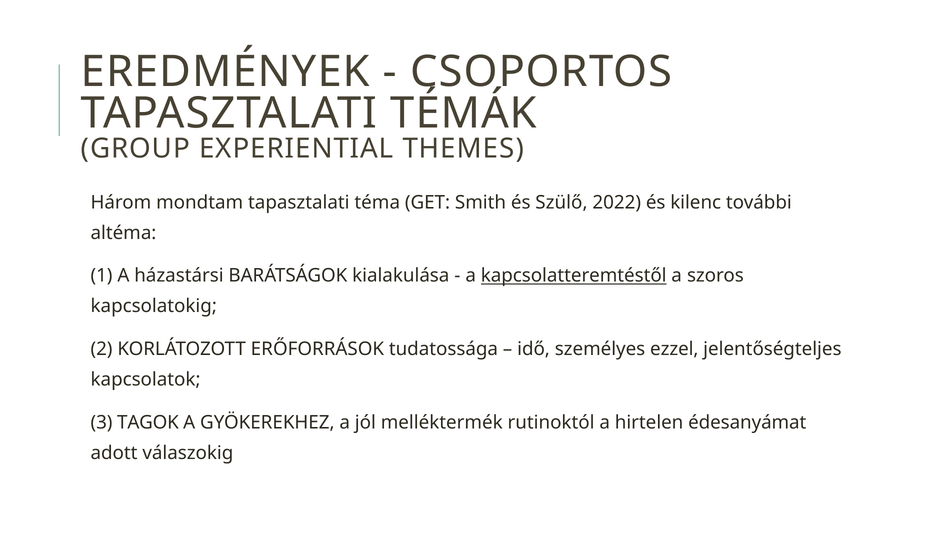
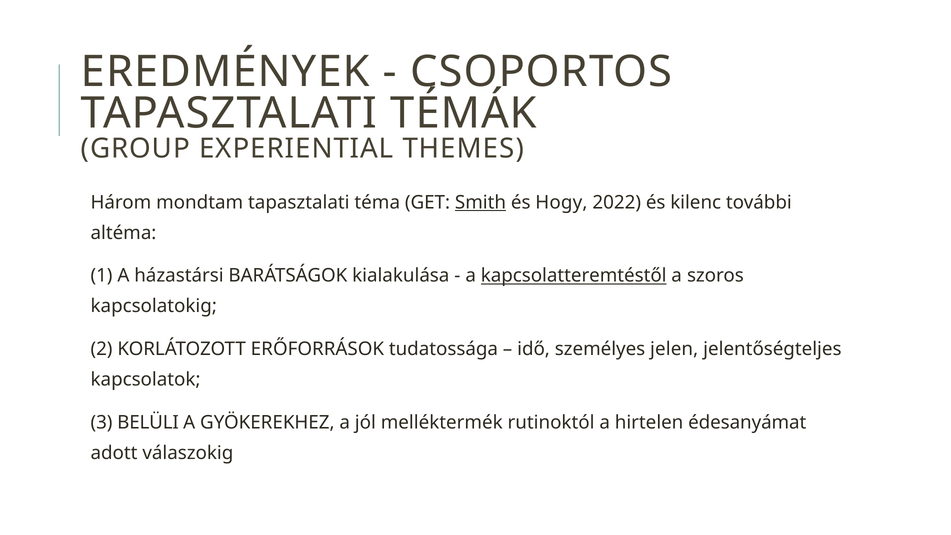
Smith underline: none -> present (480, 202)
Szülő: Szülő -> Hogy (561, 202)
ezzel: ezzel -> jelen (674, 349)
TAGOK: TAGOK -> BELÜLI (148, 422)
